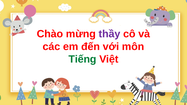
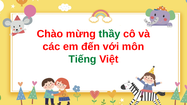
thầy colour: purple -> green (109, 34)
